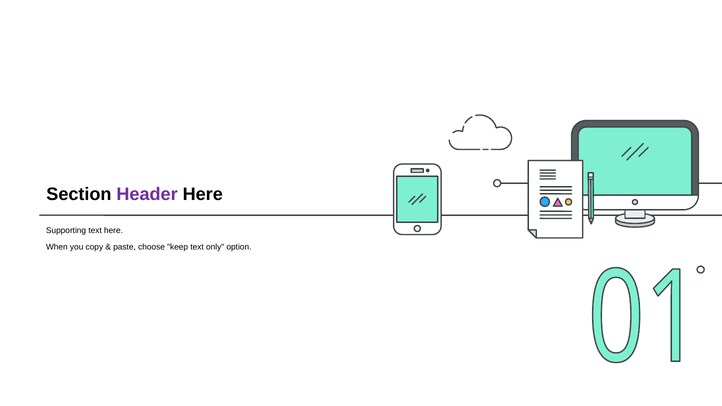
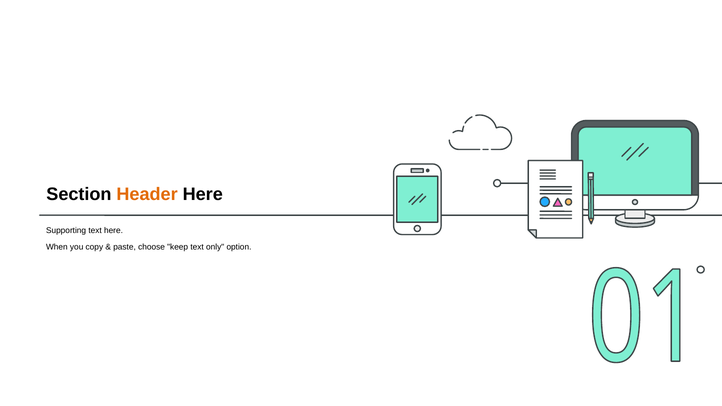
Header colour: purple -> orange (147, 195)
